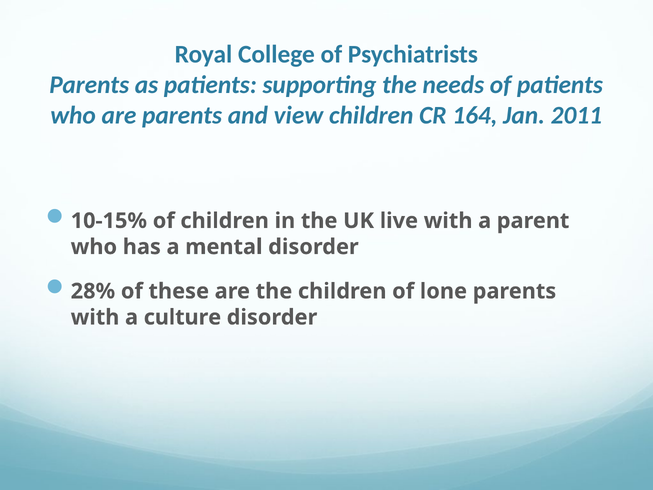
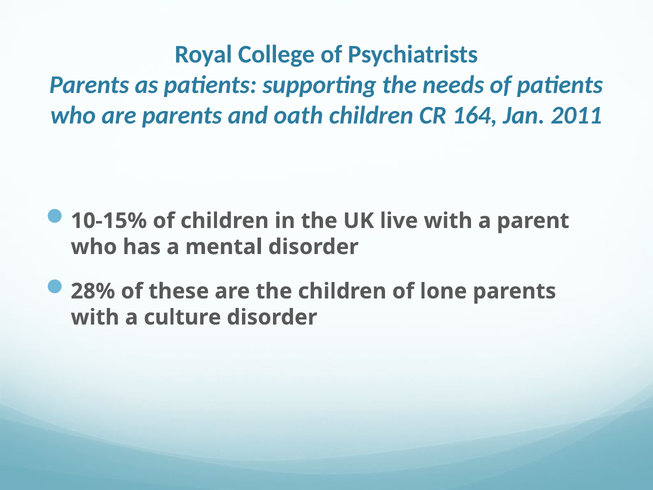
view: view -> oath (298, 115)
